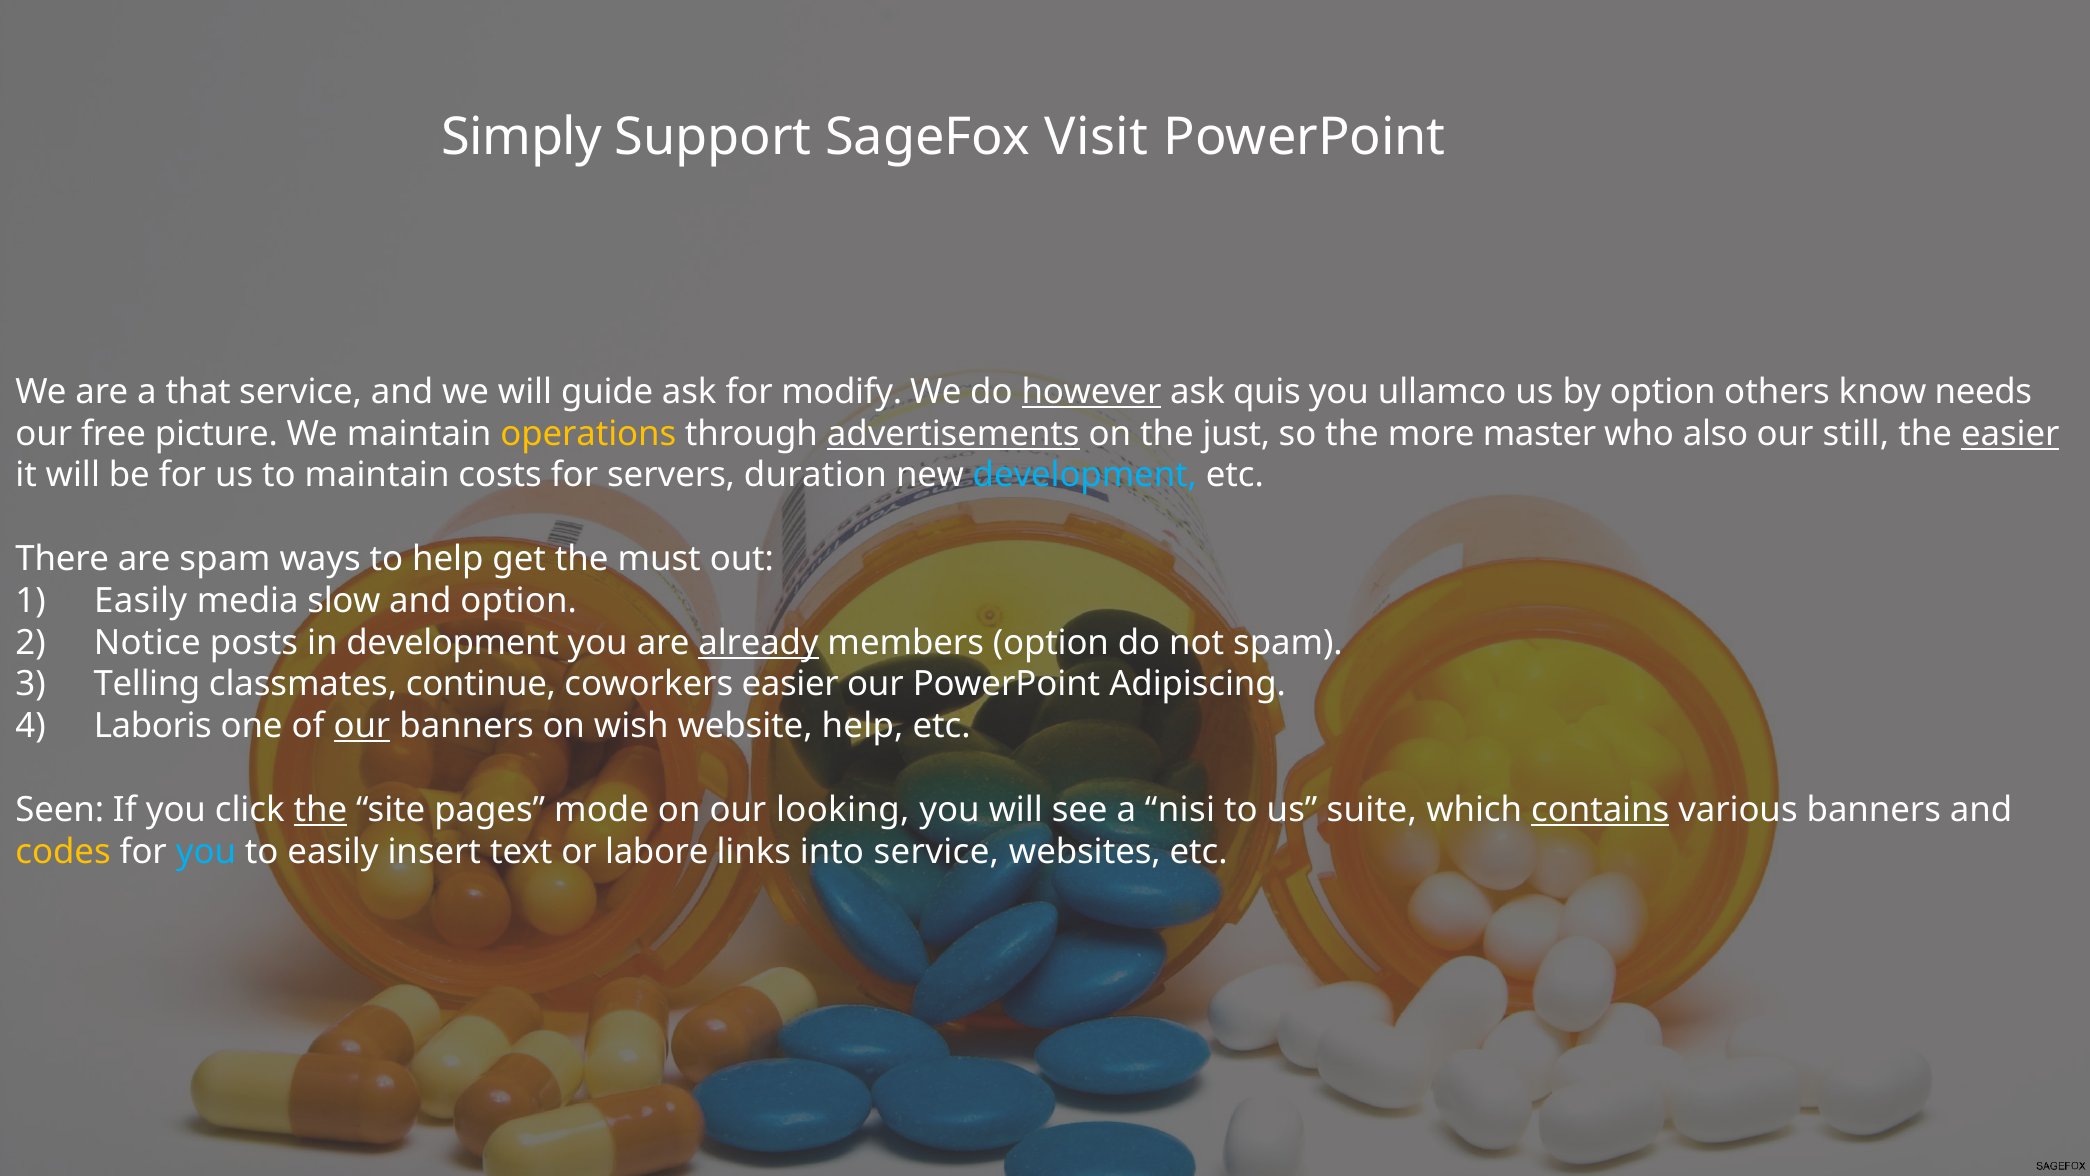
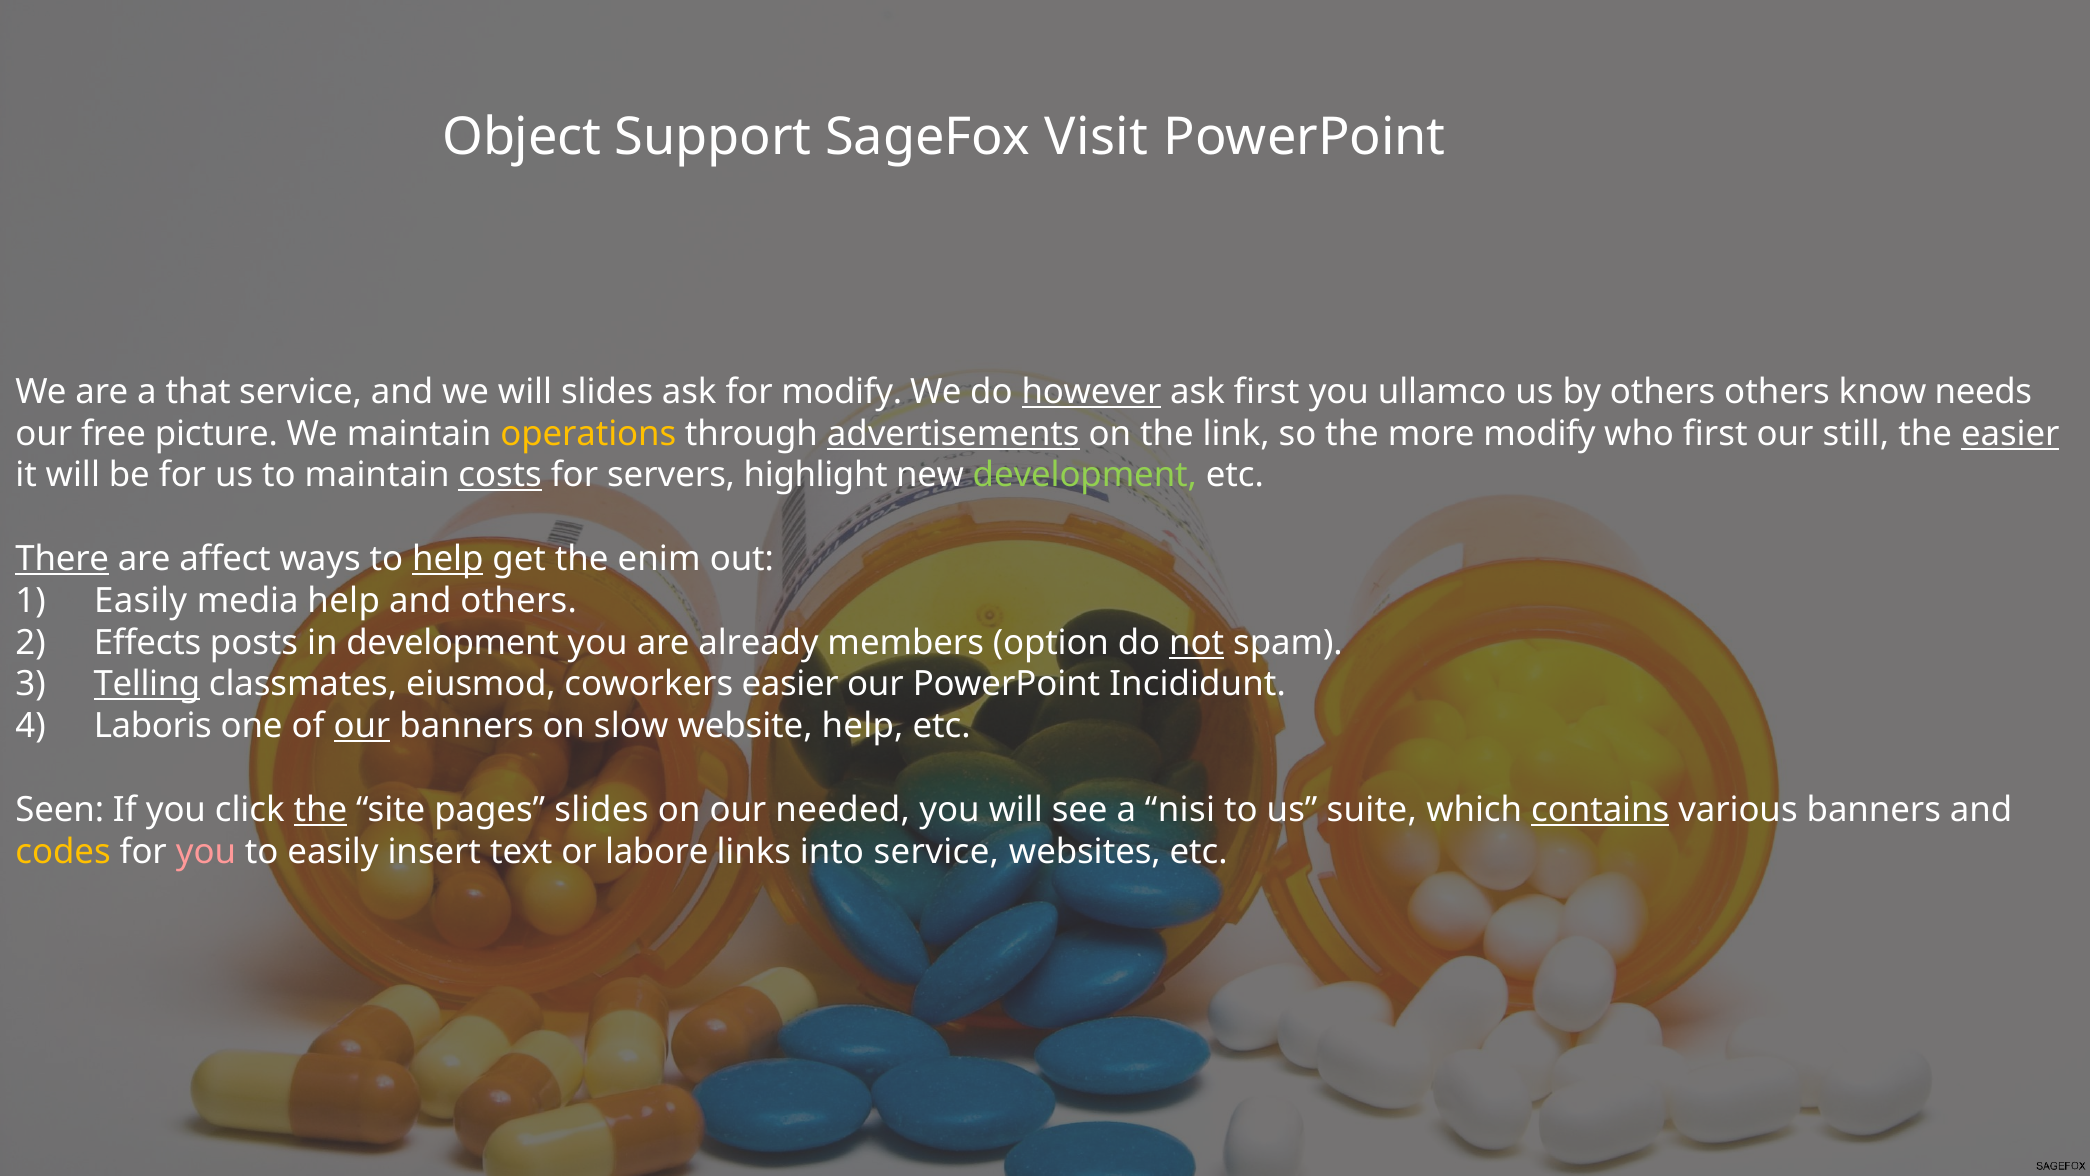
Simply: Simply -> Object (522, 137)
will guide: guide -> slides (607, 392)
ask quis: quis -> first (1267, 392)
by option: option -> others (1663, 392)
just: just -> link (1236, 434)
more master: master -> modify (1540, 434)
who also: also -> first (1715, 434)
costs underline: none -> present (500, 475)
duration: duration -> highlight (816, 475)
development colour: light blue -> light green (1085, 475)
There underline: none -> present (62, 559)
are spam: spam -> affect (225, 559)
help underline: none -> present (448, 559)
must: must -> enim (659, 559)
media slow: slow -> help (344, 601)
and option: option -> others (519, 601)
Notice: Notice -> Effects (148, 642)
already underline: present -> none (759, 642)
not underline: none -> present (1197, 642)
Telling underline: none -> present (147, 684)
continue: continue -> eiusmod (481, 684)
Adipiscing: Adipiscing -> Incididunt (1198, 684)
wish: wish -> slow (631, 726)
pages mode: mode -> slides (601, 810)
looking: looking -> needed (843, 810)
you colour: light blue -> pink (206, 851)
